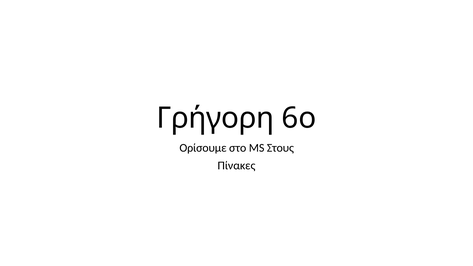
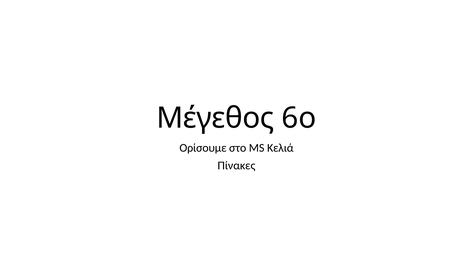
Γρήγορη: Γρήγορη -> Μέγεθος (215, 118)
Στους: Στους -> Κελιά (280, 148)
